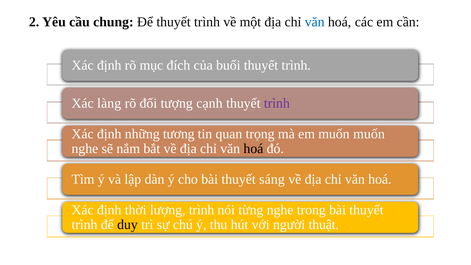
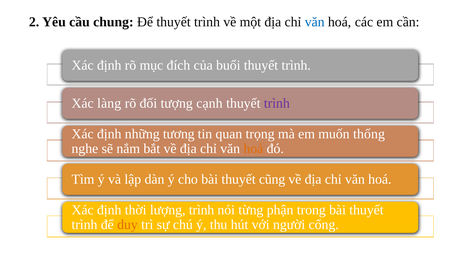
muốn muốn: muốn -> thống (369, 134)
hoá colour: black -> orange (253, 149)
sáng: sáng -> cũng (272, 179)
từng nghe: nghe -> phận (280, 210)
duy colour: black -> orange (127, 225)
thuật: thuật -> cổng (324, 225)
